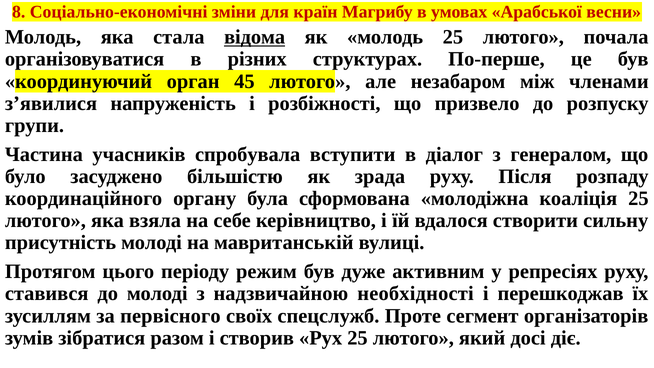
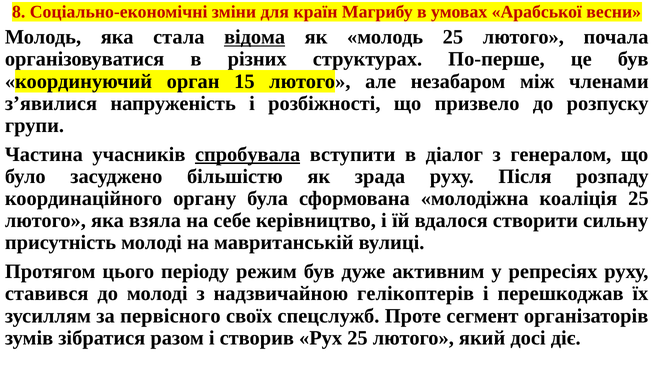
45: 45 -> 15 (244, 81)
спробувала underline: none -> present (248, 154)
необхідності: необхідності -> гелікоптерів (416, 294)
